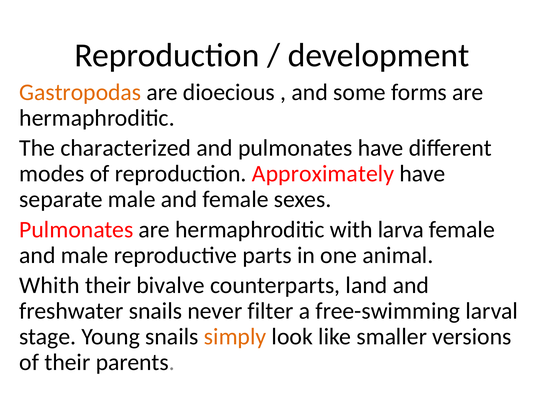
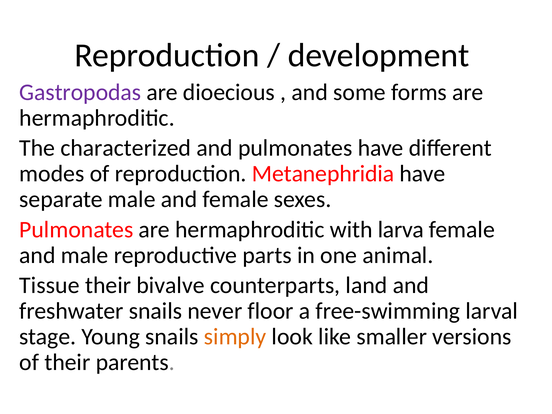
Gastropodas colour: orange -> purple (80, 92)
Approximately: Approximately -> Metanephridia (323, 174)
Whith: Whith -> Tissue (49, 285)
filter: filter -> floor (271, 311)
